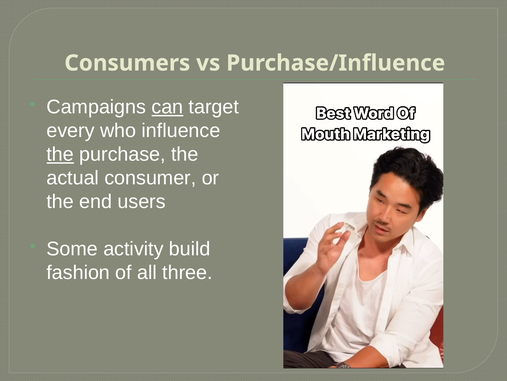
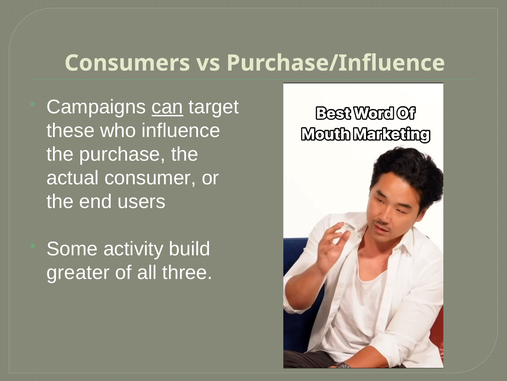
every: every -> these (71, 131)
the underline: present -> none (60, 154)
fashion: fashion -> greater (78, 272)
